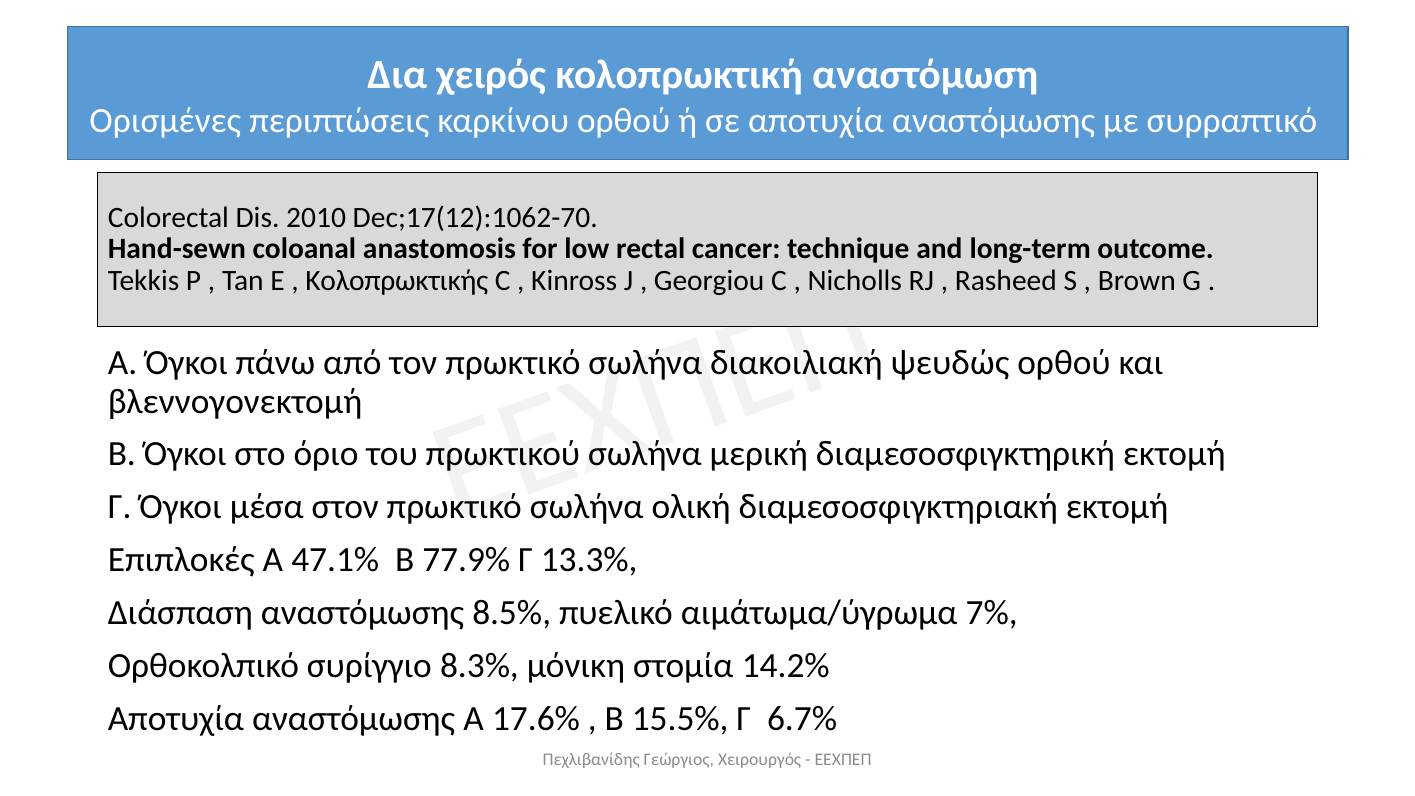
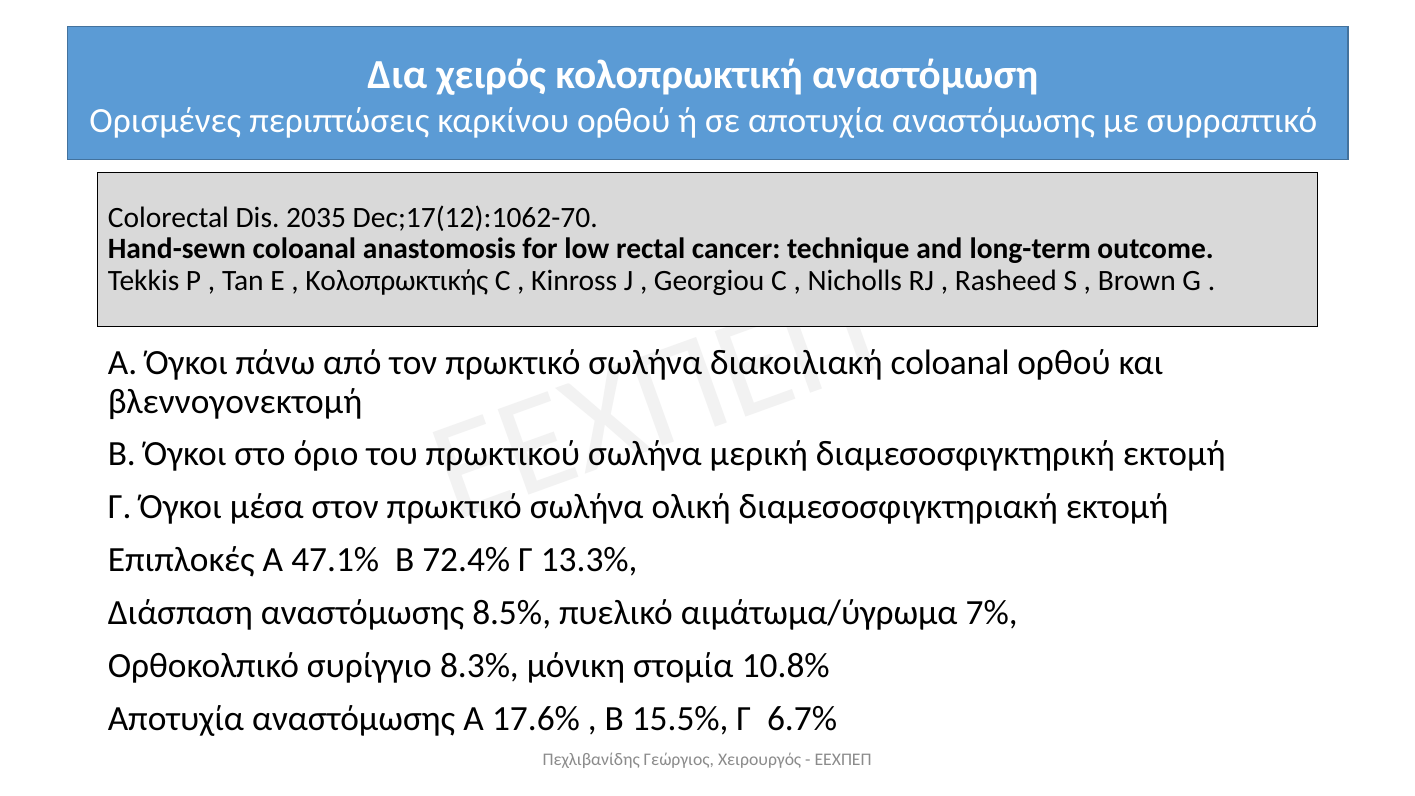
2010: 2010 -> 2035 (316, 217)
ψευδώς: ψευδώς -> coloanal (950, 363)
77.9%: 77.9% -> 72.4% (466, 560)
14.2%: 14.2% -> 10.8% (786, 666)
